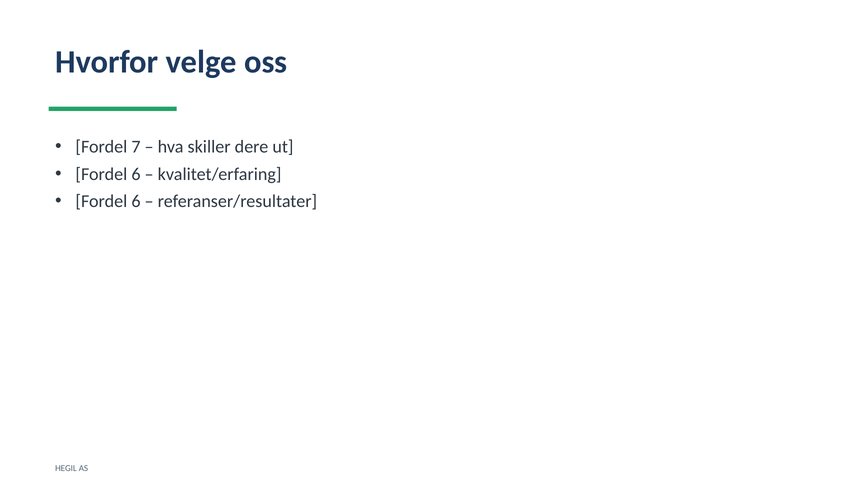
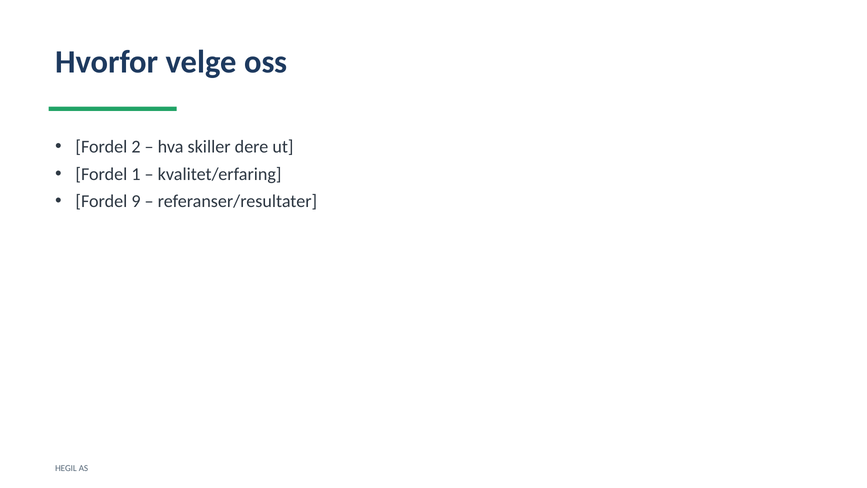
7: 7 -> 2 (136, 147)
6: 6 -> 1 (136, 174)
6: 6 -> 9 (136, 201)
